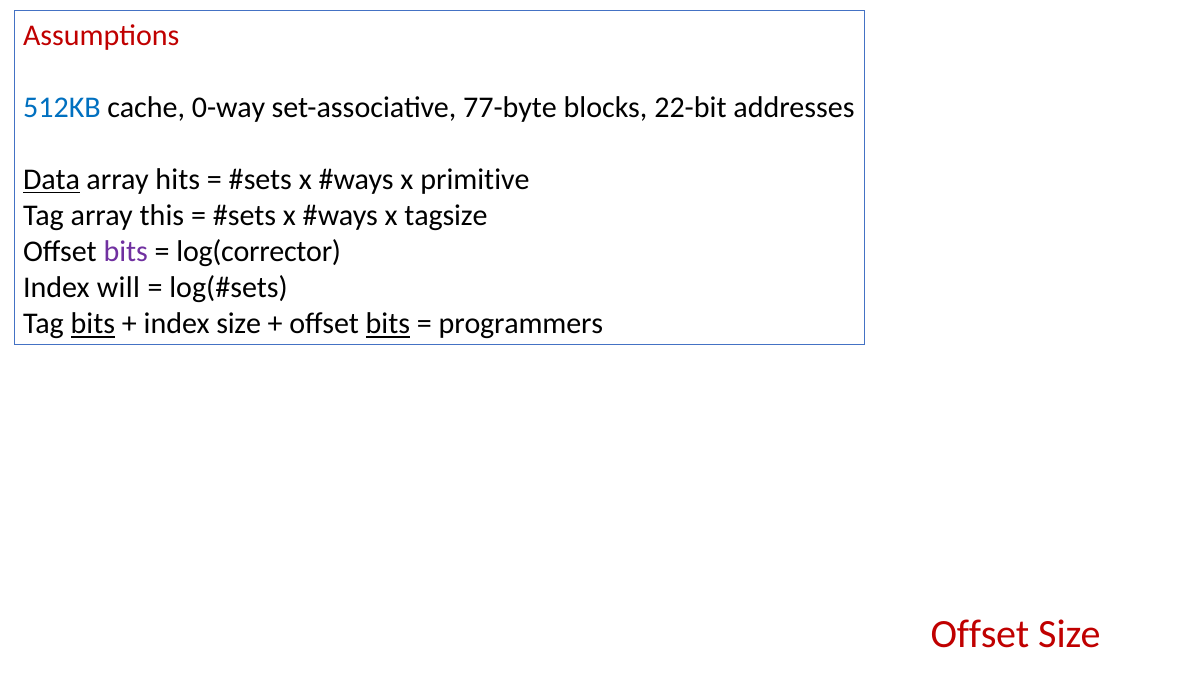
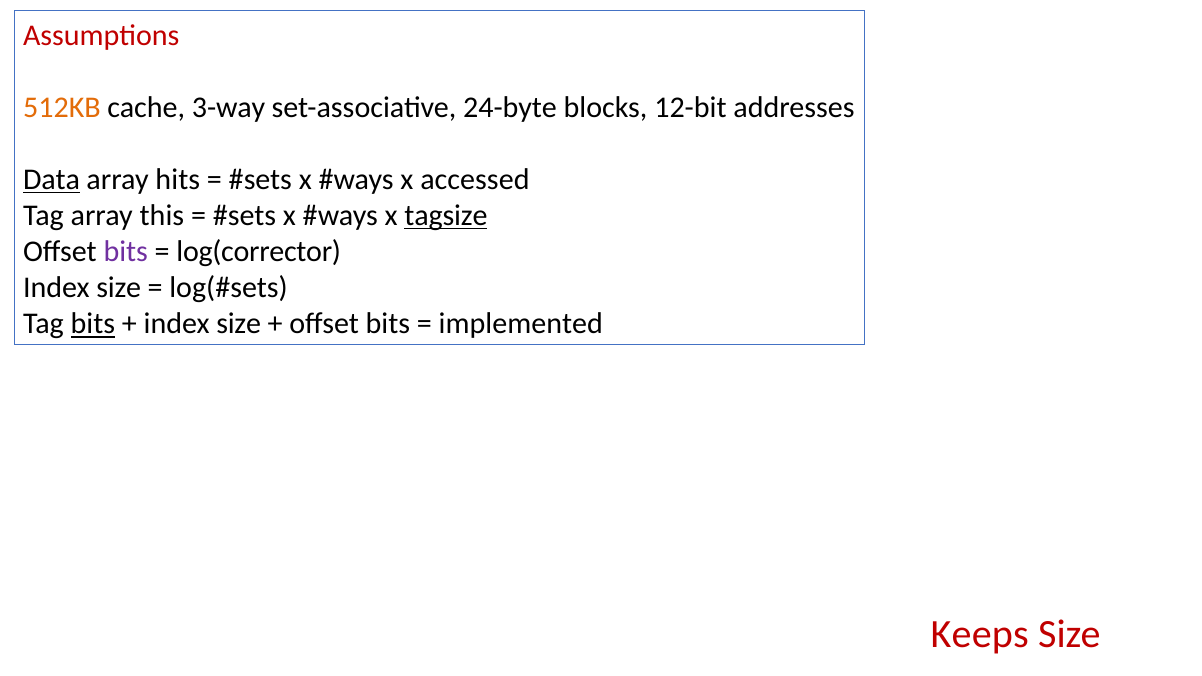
512KB colour: blue -> orange (62, 107)
0-way: 0-way -> 3-way (229, 107)
77-byte: 77-byte -> 24-byte (510, 107)
22-bit: 22-bit -> 12-bit (690, 107)
primitive: primitive -> accessed (475, 180)
tagsize underline: none -> present (446, 216)
will: will -> size (119, 288)
bits underline: present -> none (388, 324)
programmers: programmers -> implemented (521, 324)
Offset: Offset -> Keeps (980, 635)
